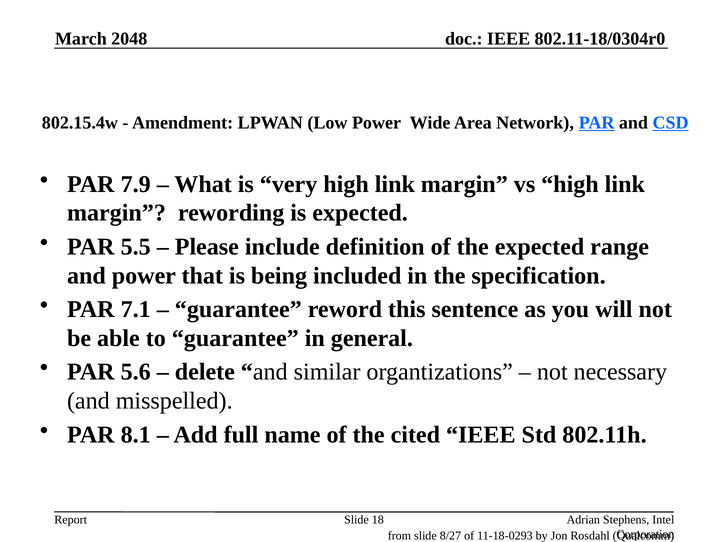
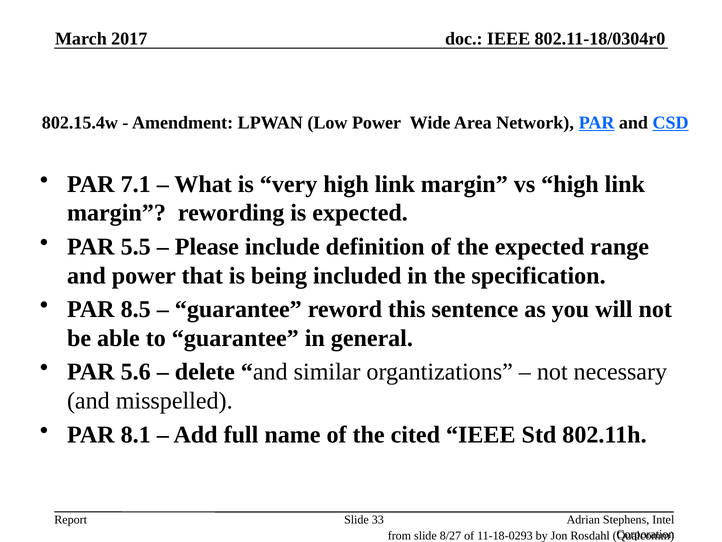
2048: 2048 -> 2017 (129, 39)
7.9: 7.9 -> 7.1 (136, 184)
7.1: 7.1 -> 8.5 (136, 309)
18: 18 -> 33 (378, 519)
